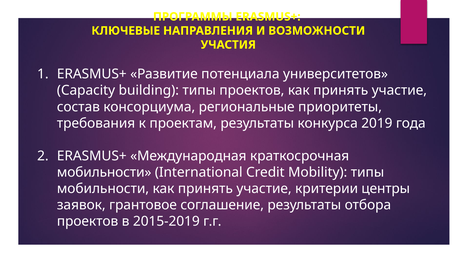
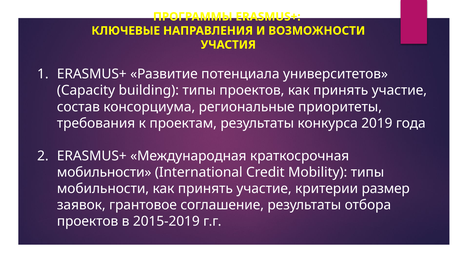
центры: центры -> размер (386, 189)
